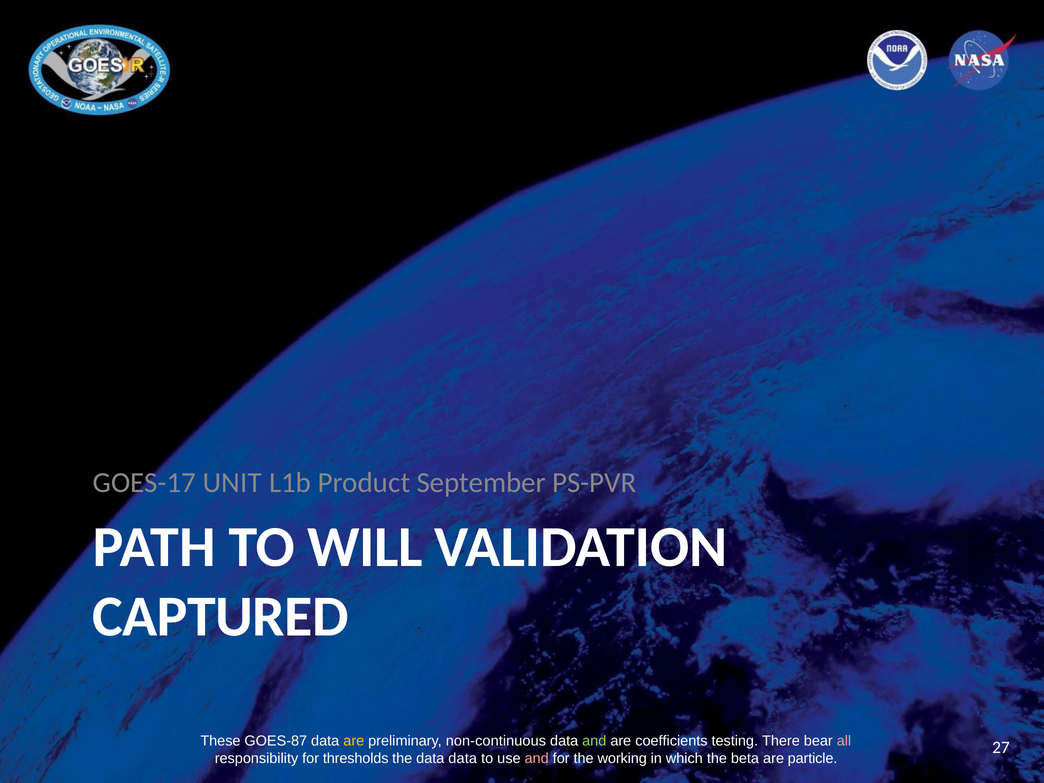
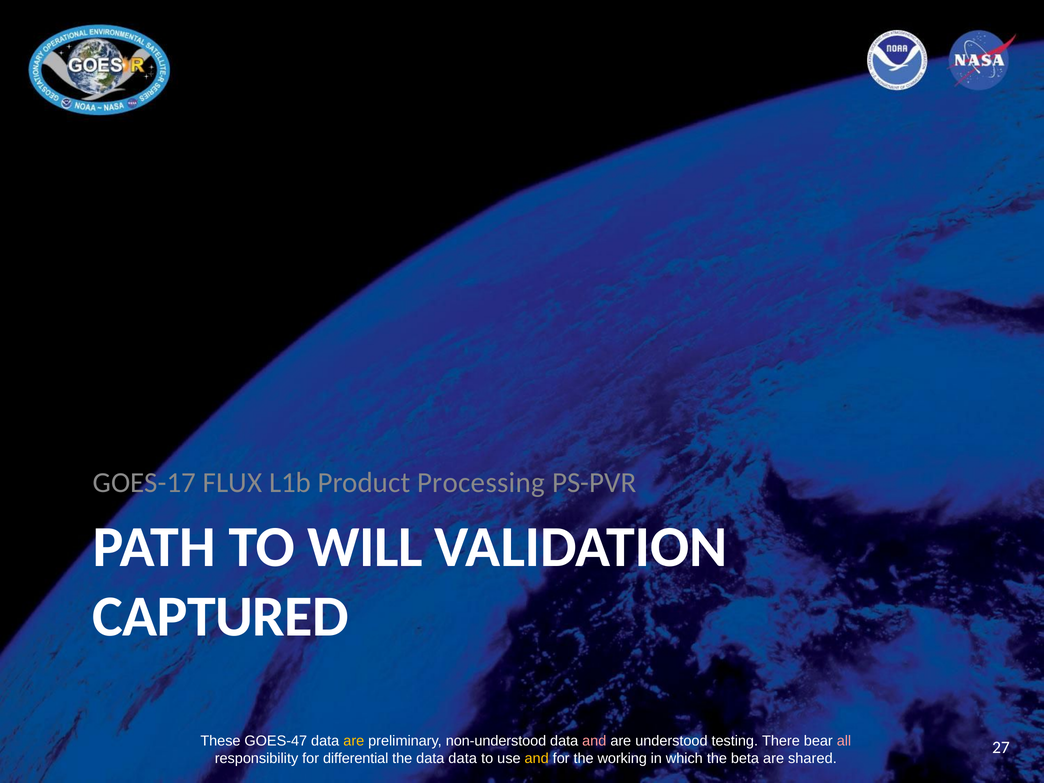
UNIT: UNIT -> FLUX (232, 483)
September: September -> Processing (481, 483)
GOES-87: GOES-87 -> GOES-47 (276, 741)
non-continuous: non-continuous -> non-understood (496, 741)
and colour: light green -> pink (594, 741)
coefficients: coefficients -> understood (671, 741)
thresholds: thresholds -> differential (356, 759)
and colour: pink -> yellow (537, 759)
particle: particle -> shared (812, 759)
